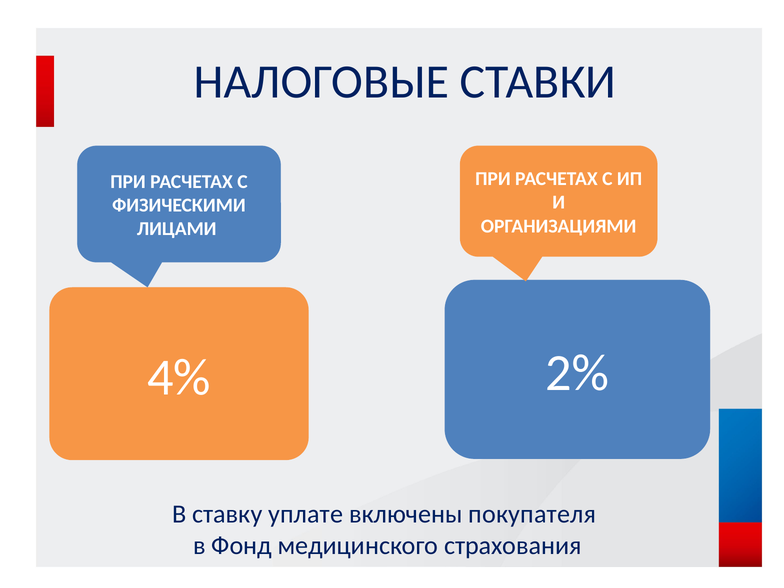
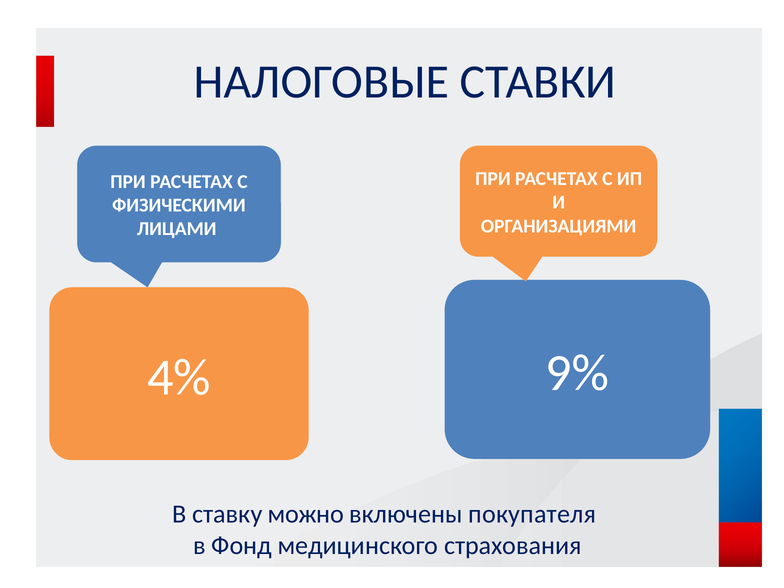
2%: 2% -> 9% (577, 373)
уплате: уплате -> можно (306, 514)
